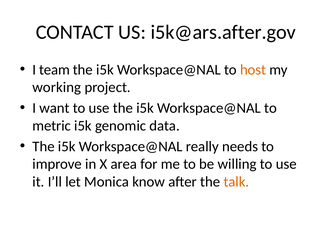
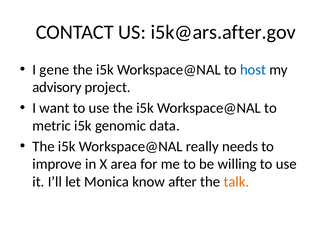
team: team -> gene (54, 70)
host colour: orange -> blue (253, 70)
working: working -> advisory (57, 87)
